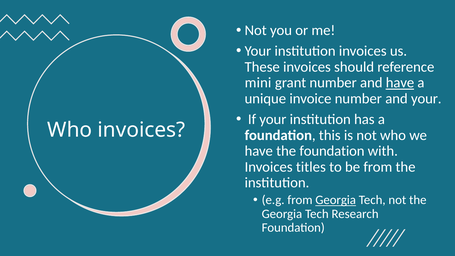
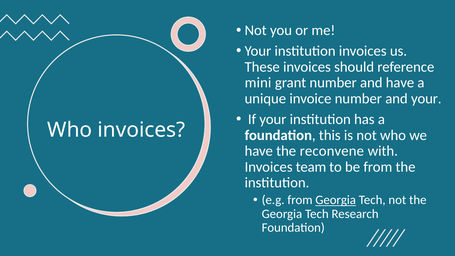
have underline: present -> none (400, 83)
the foundation: foundation -> reconvene (332, 151)
titles: titles -> team (311, 167)
